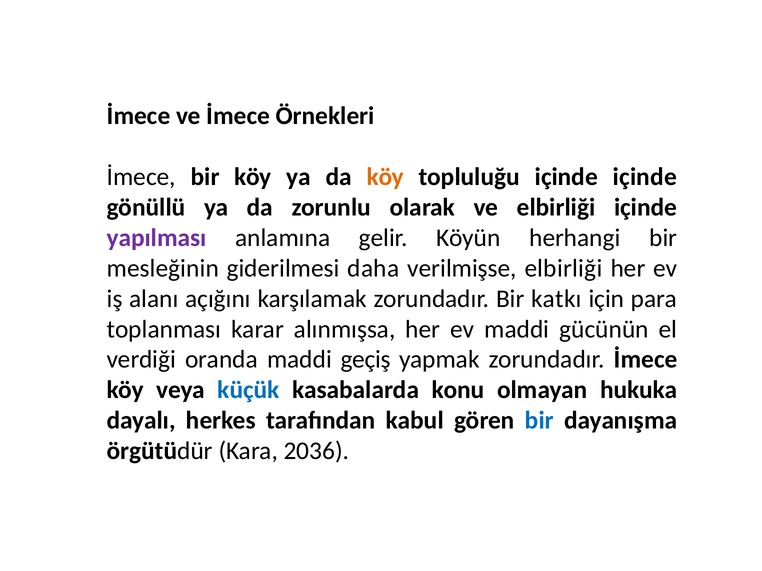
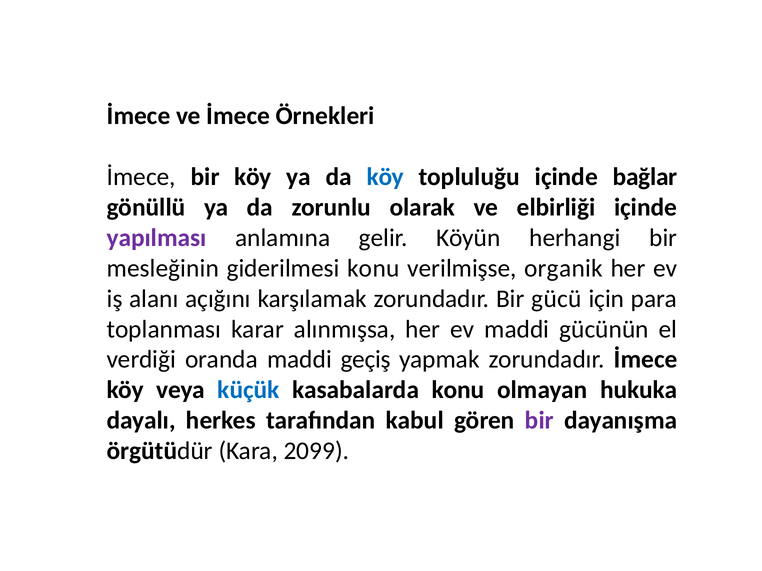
köy colour: orange -> blue (385, 177)
içinde içinde: içinde -> bağlar (645, 177)
giderilmesi daha: daha -> konu (373, 268)
verilmişse elbirliği: elbirliği -> organik (563, 268)
katkı: katkı -> gücü (556, 299)
bir colour: blue -> purple (539, 421)
2036: 2036 -> 2099 (316, 451)
